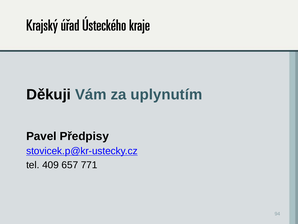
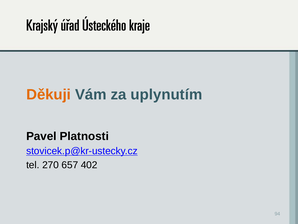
Děkuji colour: black -> orange (49, 94)
Předpisy: Předpisy -> Platnosti (84, 136)
409: 409 -> 270 (51, 165)
771: 771 -> 402 (89, 165)
